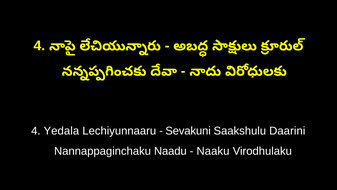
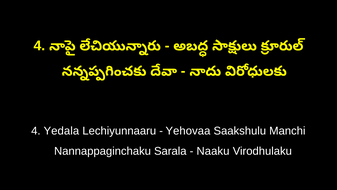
Sevakuni: Sevakuni -> Yehovaa (188, 131)
Daarini: Daarini -> Manchi (287, 131)
Naadu: Naadu -> Sarala (170, 151)
